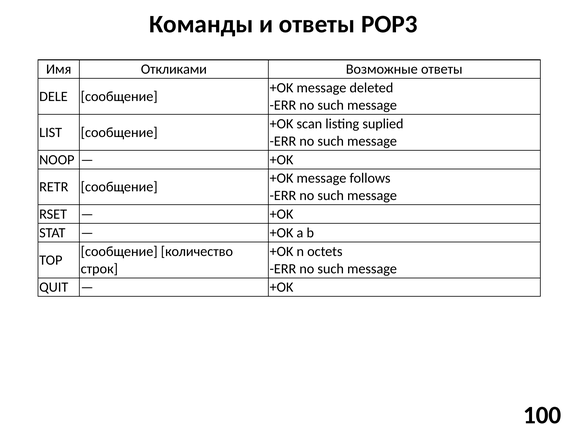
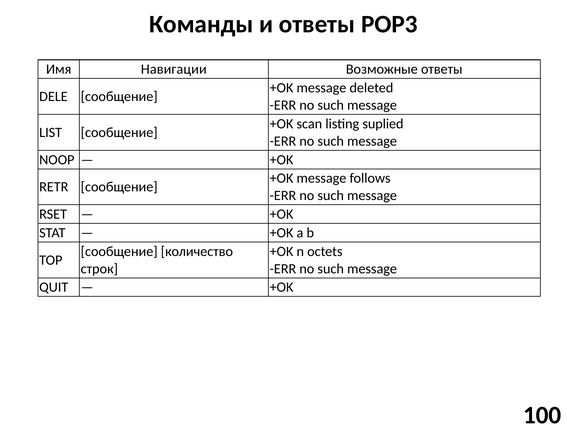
Откликами: Откликами -> Навигации (174, 69)
